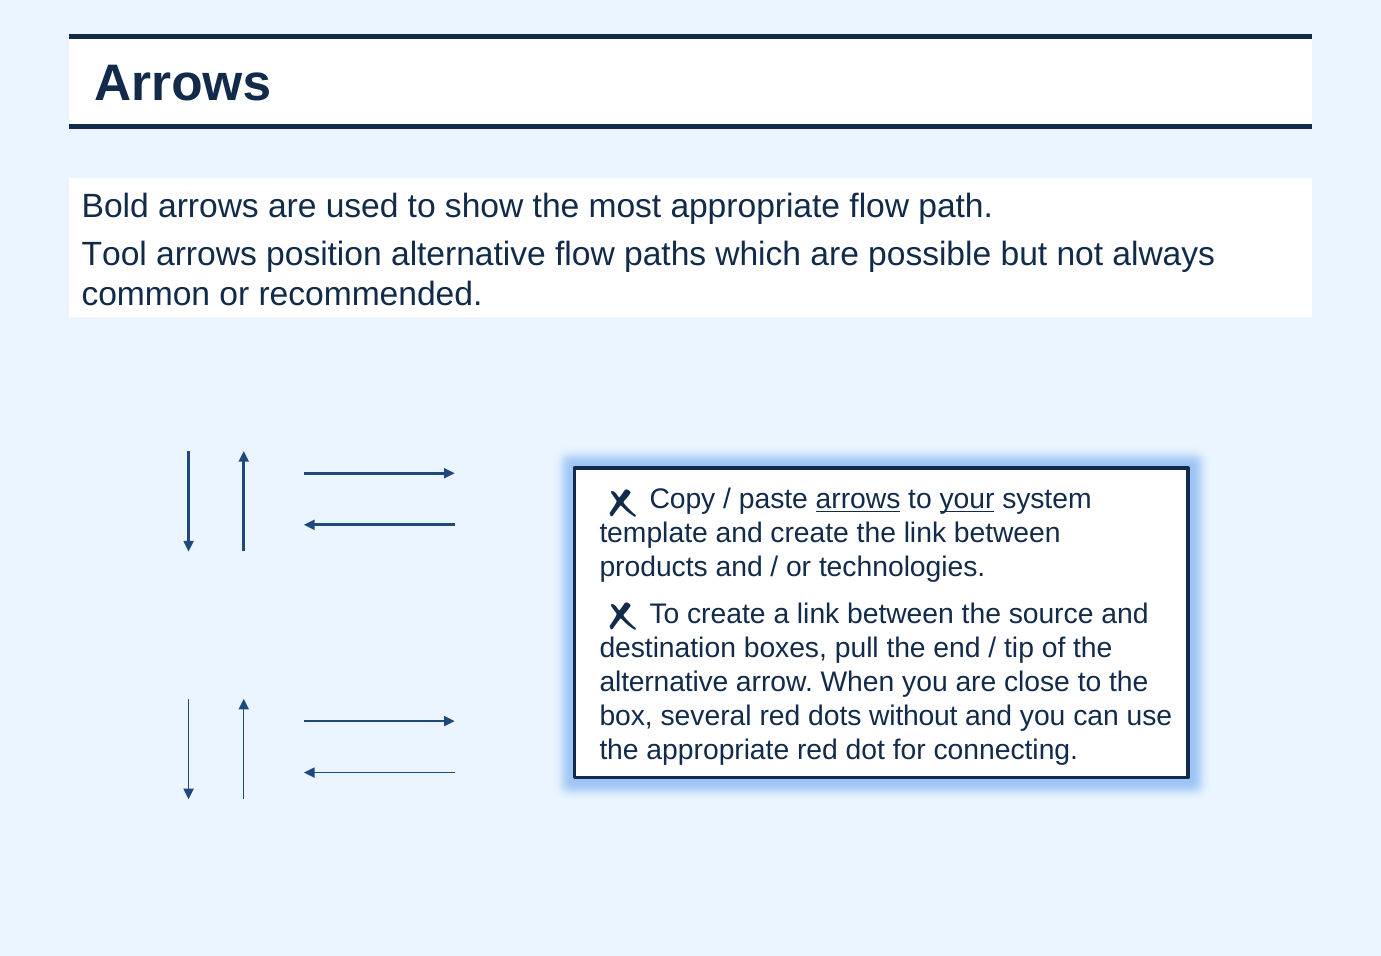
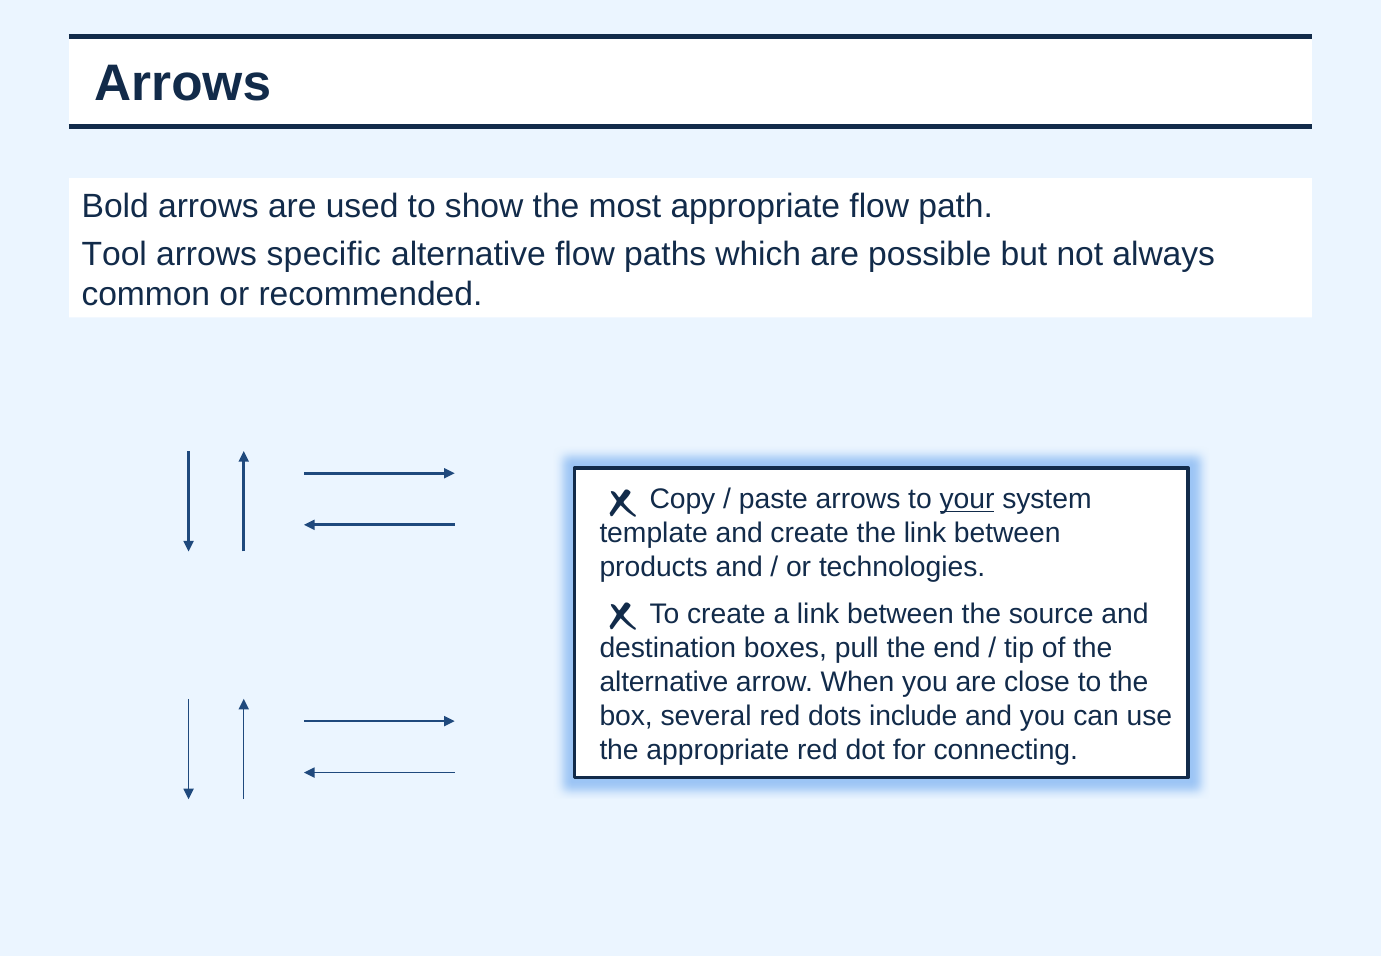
position: position -> specific (324, 254)
arrows underline: present -> none (858, 499)
without: without -> include (913, 716)
